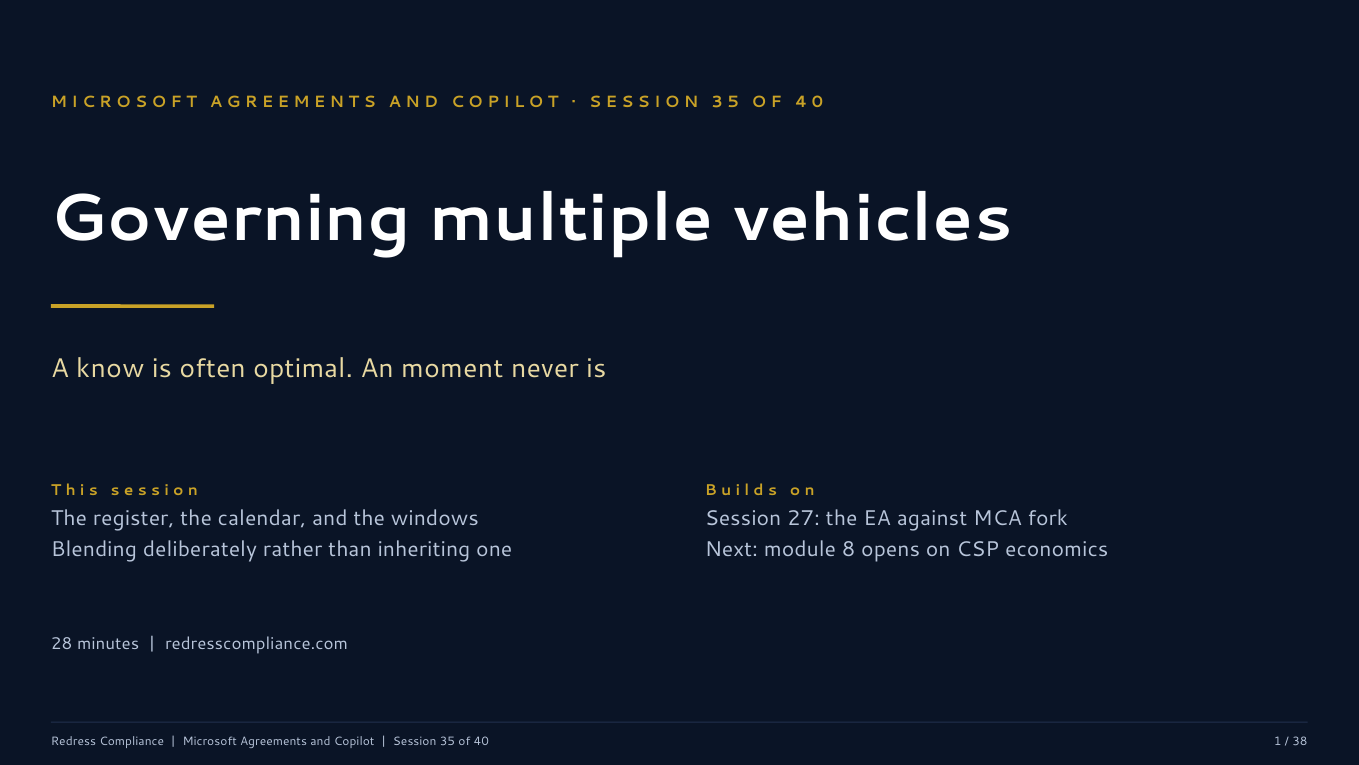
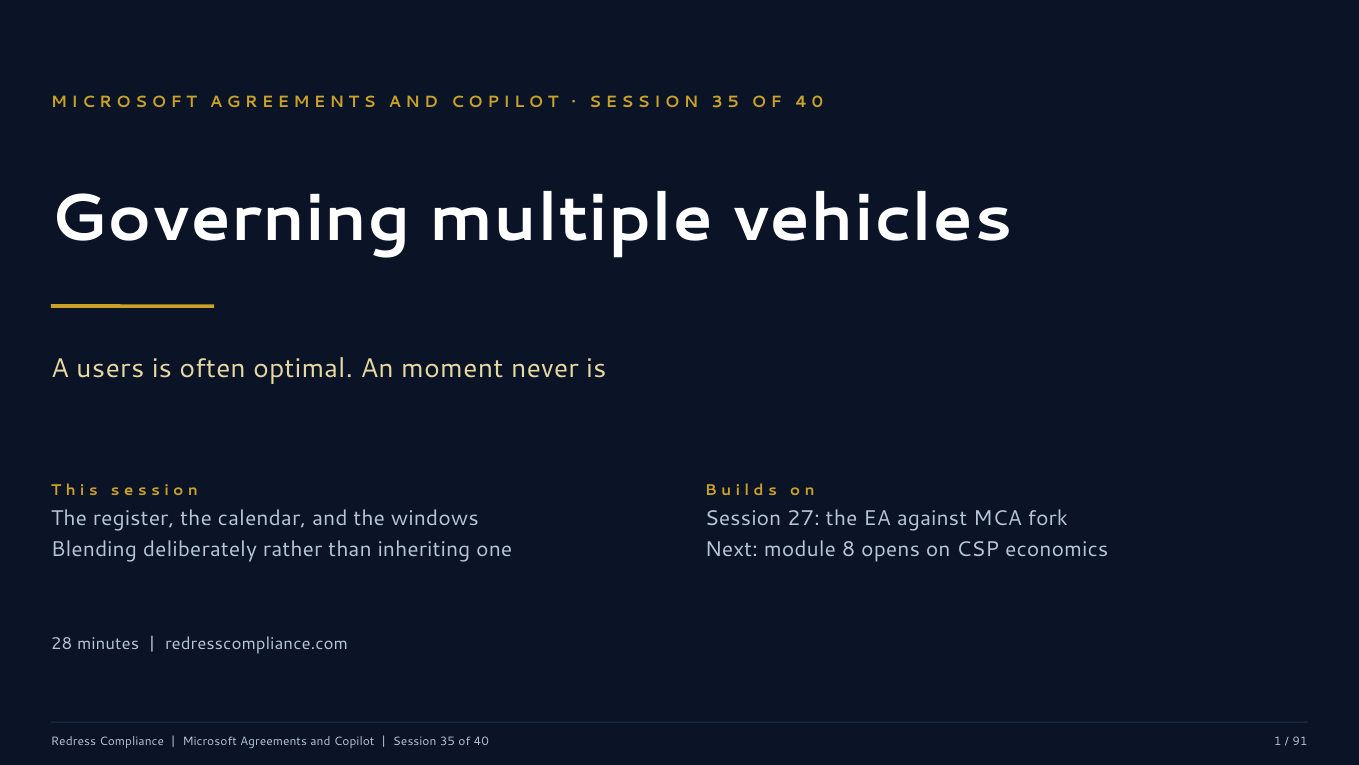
know: know -> users (110, 369)
38: 38 -> 91 (1300, 741)
